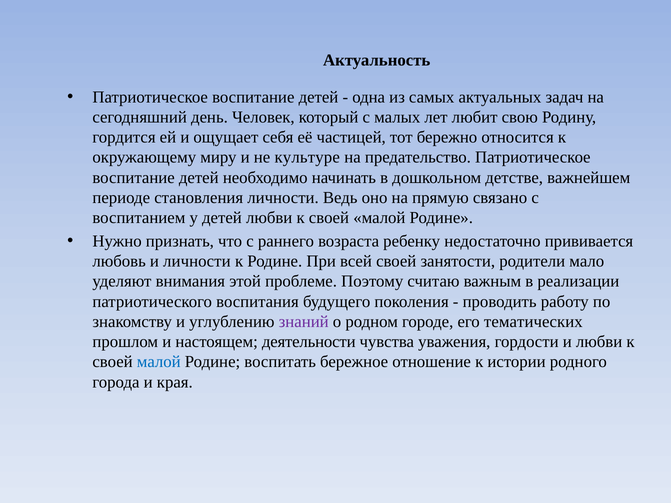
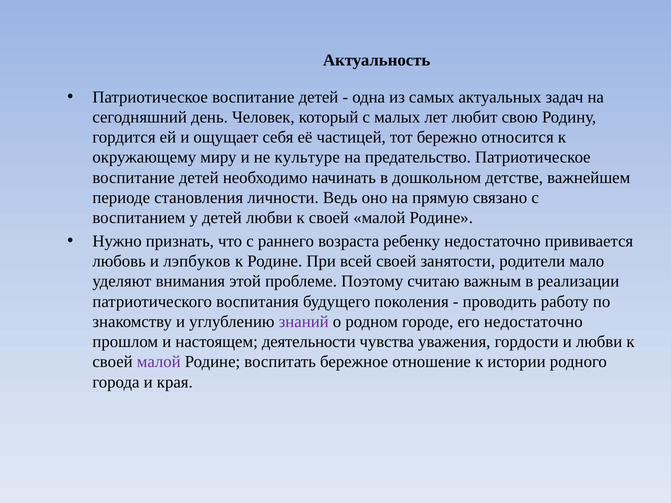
и личности: личности -> лэпбуков (197, 261)
его тематических: тематических -> недостаточно (533, 322)
малой colour: blue -> purple (159, 362)
